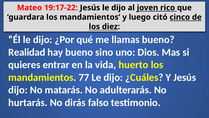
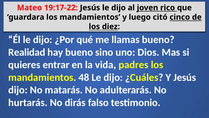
huerto: huerto -> padres (133, 65)
77: 77 -> 48 (84, 77)
